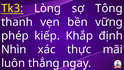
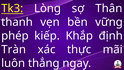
Tông: Tông -> Thân (109, 8)
Nhìn: Nhìn -> Tràn (14, 49)
